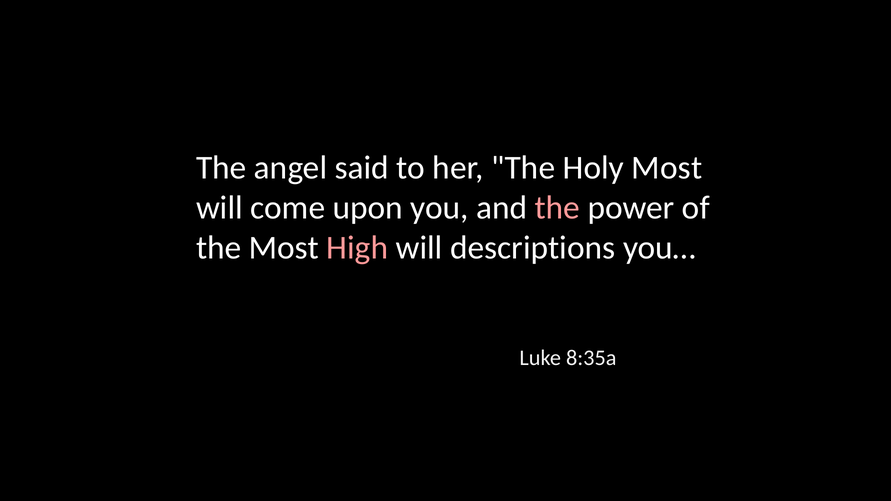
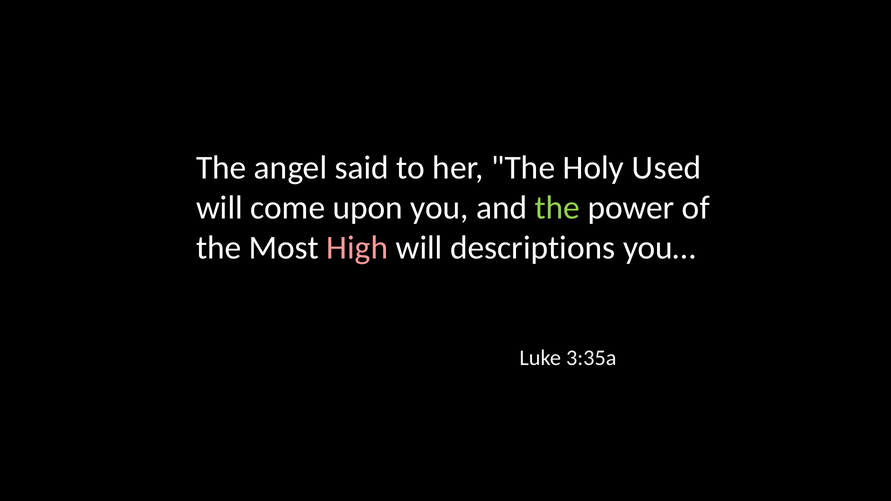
Holy Most: Most -> Used (667, 168)
the colour: pink -> light green (557, 208)
8:35a: 8:35a -> 3:35a (591, 358)
